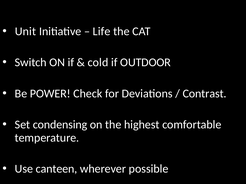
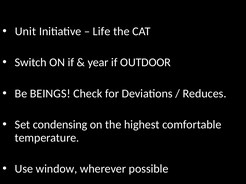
cold: cold -> year (98, 63)
POWER: POWER -> BEINGS (50, 94)
Contrast: Contrast -> Reduces (205, 94)
canteen: canteen -> window (56, 169)
